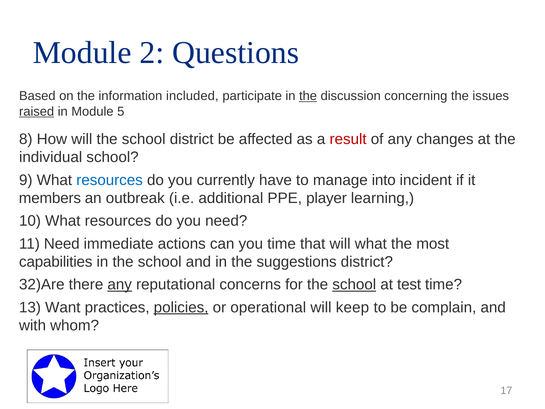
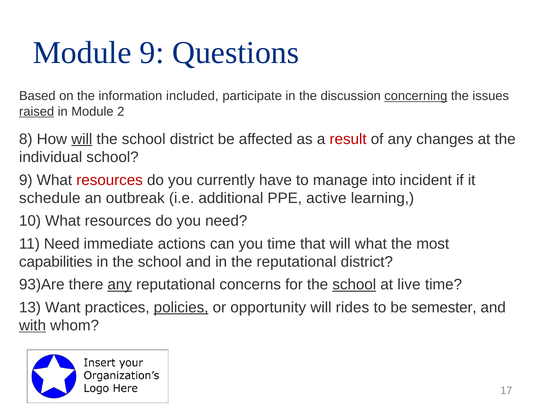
Module 2: 2 -> 9 (152, 53)
the underline: present -> none (308, 96)
concerning underline: none -> present (416, 96)
5: 5 -> 2 (121, 111)
will underline: none -> present (82, 139)
resources colour: blue -> red (110, 180)
members: members -> schedule (50, 198)
player: player -> active (326, 198)
the suggestions: suggestions -> reputational (297, 262)
32)Are: 32)Are -> 93)Are (42, 284)
test: test -> live (409, 284)
operational: operational -> opportunity (268, 307)
keep: keep -> rides (352, 307)
complain: complain -> semester (444, 307)
with underline: none -> present (33, 325)
